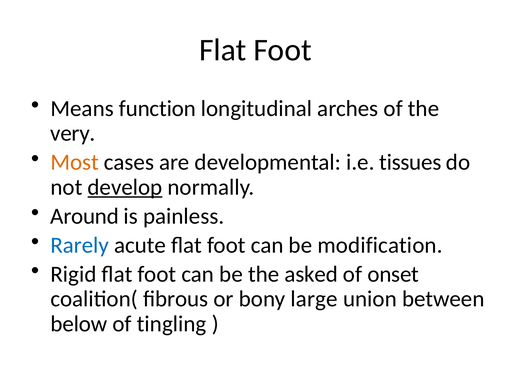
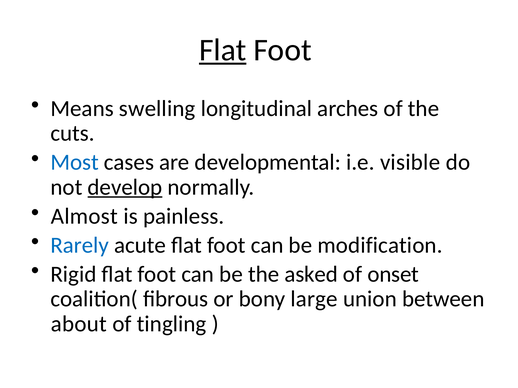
Flat underline: none -> present (223, 50)
function: function -> swelling (157, 109)
very: very -> cuts (73, 134)
Most colour: orange -> blue (75, 163)
tissues: tissues -> visible (410, 163)
Around: Around -> Almost (84, 216)
below: below -> about (79, 324)
